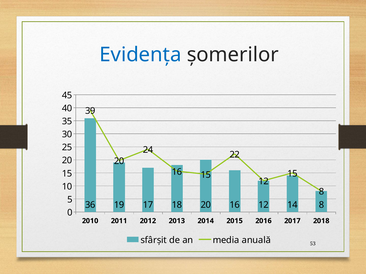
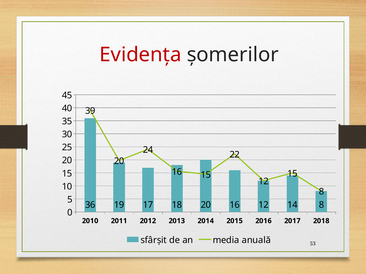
Evidenţa colour: blue -> red (140, 55)
